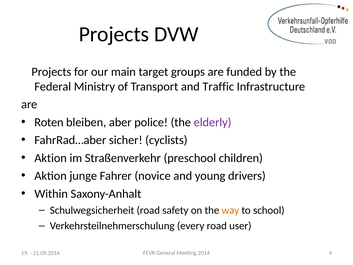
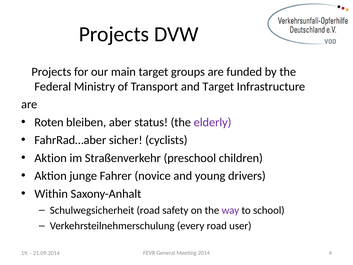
and Traffic: Traffic -> Target (218, 86)
police: police -> status (151, 122)
way colour: orange -> purple (230, 210)
